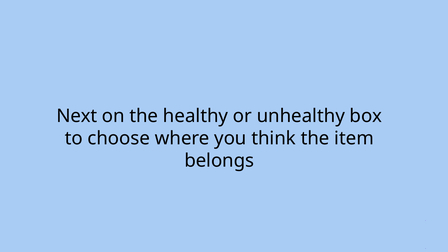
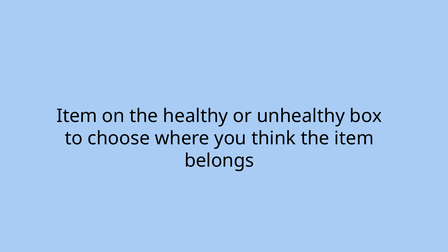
Next: Next -> Item (77, 116)
